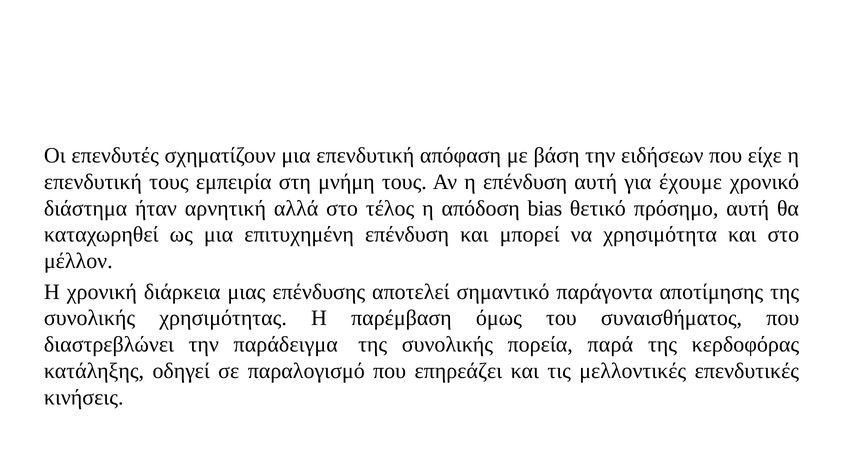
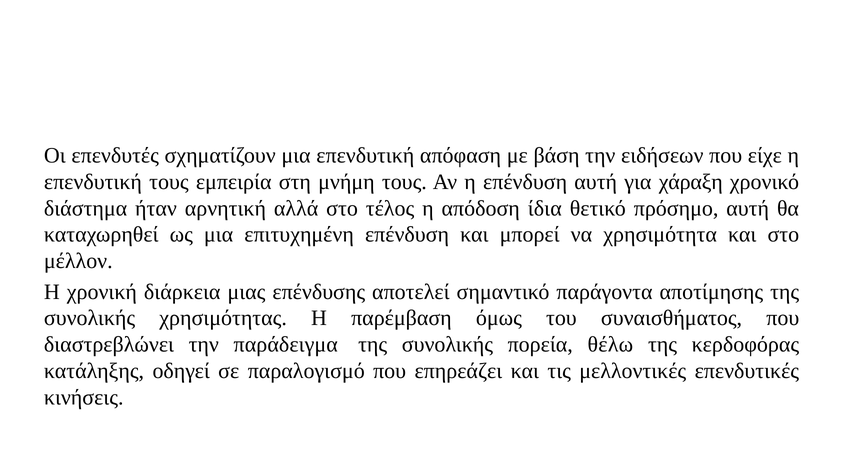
έχουμε: έχουμε -> χάραξη (691, 182)
bias: bias -> ίδια (545, 208)
παρά: παρά -> θέλω (610, 344)
